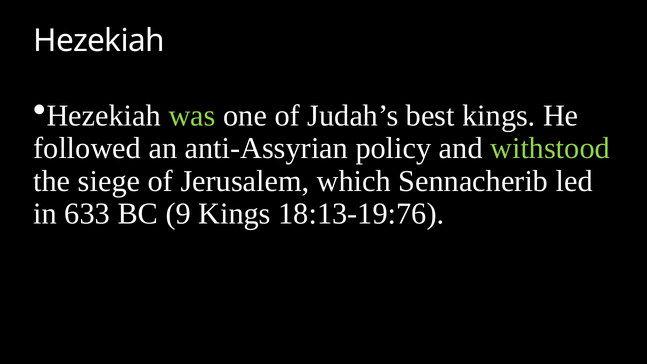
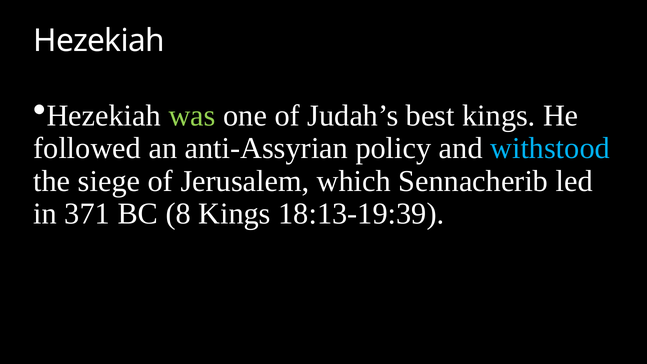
withstood colour: light green -> light blue (550, 148)
633: 633 -> 371 (87, 214)
9: 9 -> 8 (178, 214)
18:13-19:76: 18:13-19:76 -> 18:13-19:39 (361, 214)
